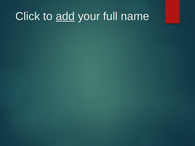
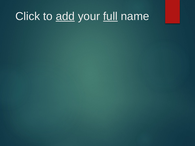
full underline: none -> present (110, 16)
